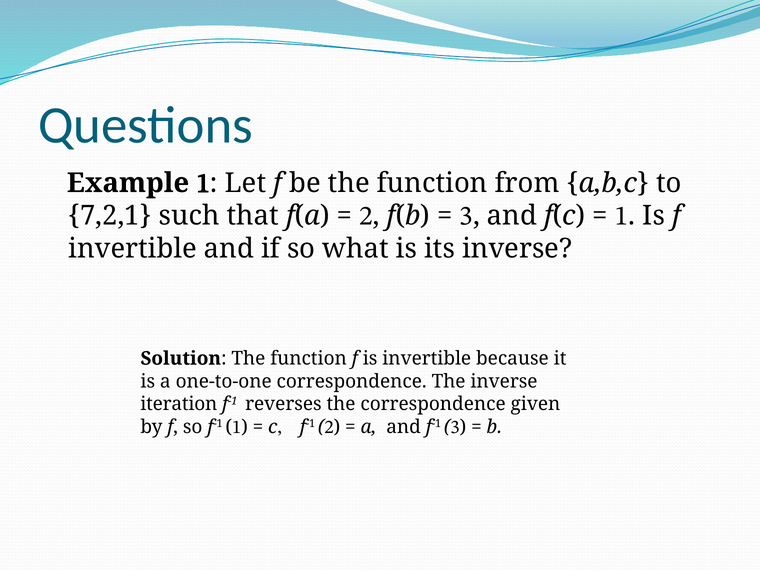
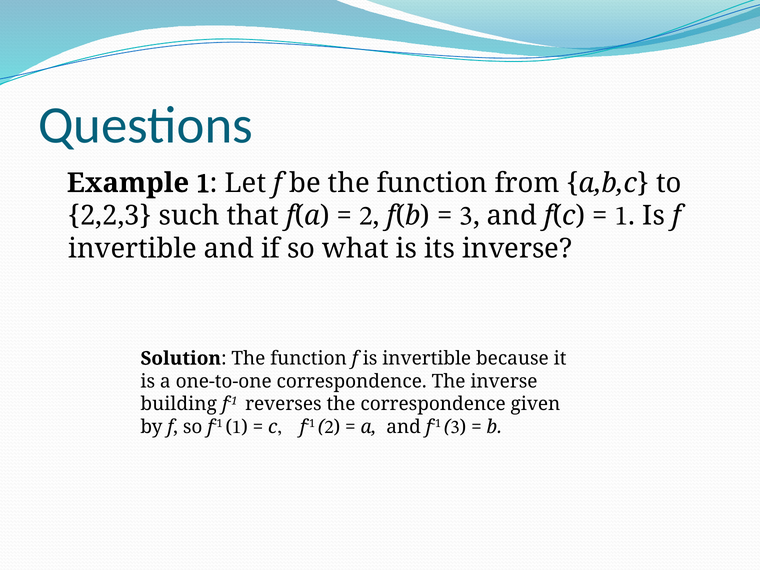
7,2,1: 7,2,1 -> 2,2,3 (110, 216)
iteration: iteration -> building (179, 404)
